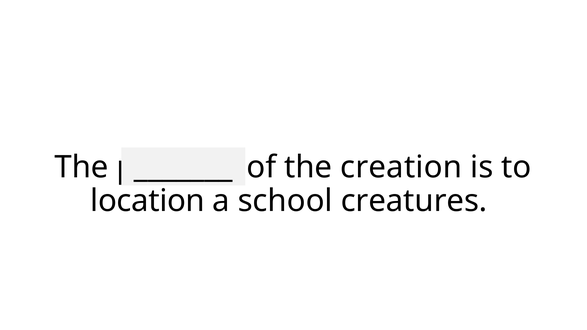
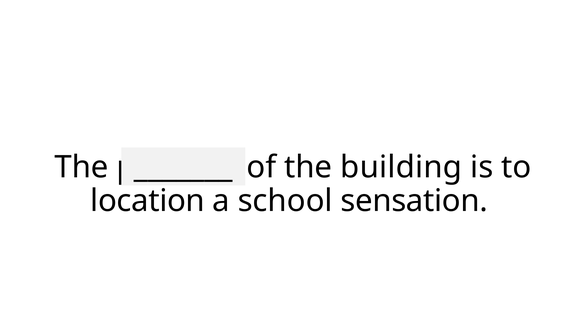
creation: creation -> building (401, 167)
creatures: creatures -> sensation (414, 201)
